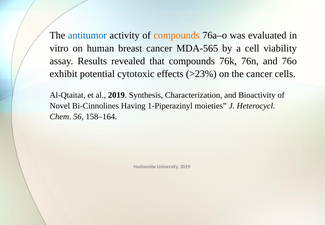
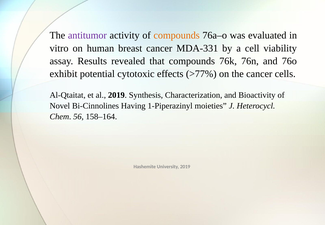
antitumor colour: blue -> purple (87, 35)
MDA-565: MDA-565 -> MDA-331 (197, 48)
>23%: >23% -> >77% (201, 74)
